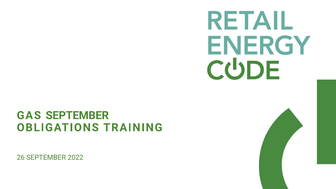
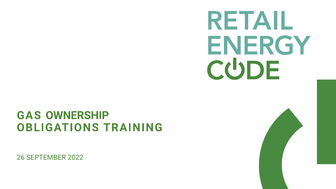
GAS SEPTEMBER: SEPTEMBER -> OWNERSHIP (77, 115)
